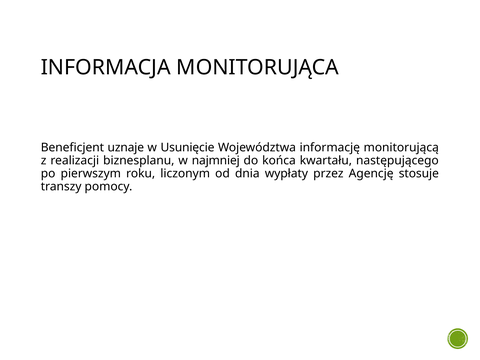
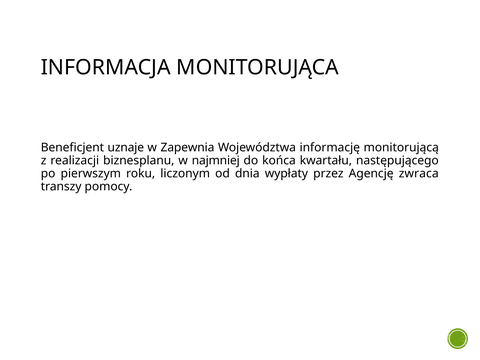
Usunięcie: Usunięcie -> Zapewnia (187, 148)
stosuje: stosuje -> zwraca (419, 173)
